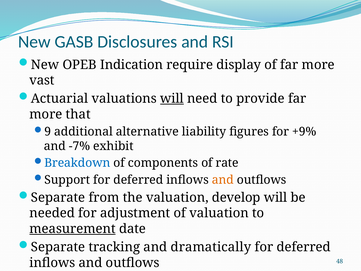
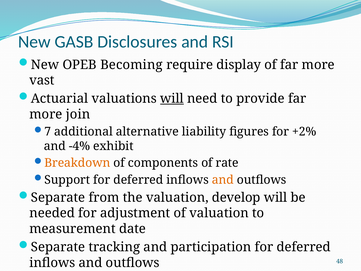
Indication: Indication -> Becoming (131, 65)
that: that -> join (78, 114)
9: 9 -> 7 (48, 132)
+9%: +9% -> +2% (304, 132)
-7%: -7% -> -4% (80, 146)
Breakdown colour: blue -> orange (77, 163)
measurement underline: present -> none (73, 229)
dramatically: dramatically -> participation (211, 247)
